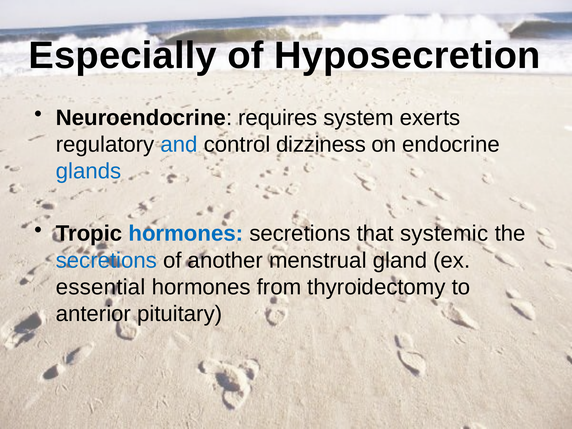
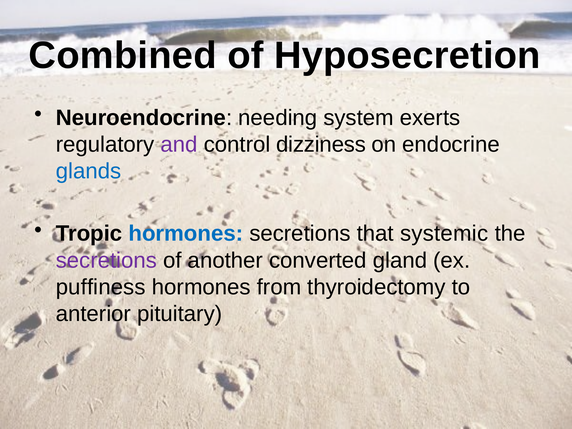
Especially: Especially -> Combined (123, 56)
requires: requires -> needing (278, 118)
and colour: blue -> purple (179, 145)
secretions colour: blue -> purple (106, 260)
menstrual: menstrual -> converted (318, 260)
essential: essential -> puffiness (101, 287)
